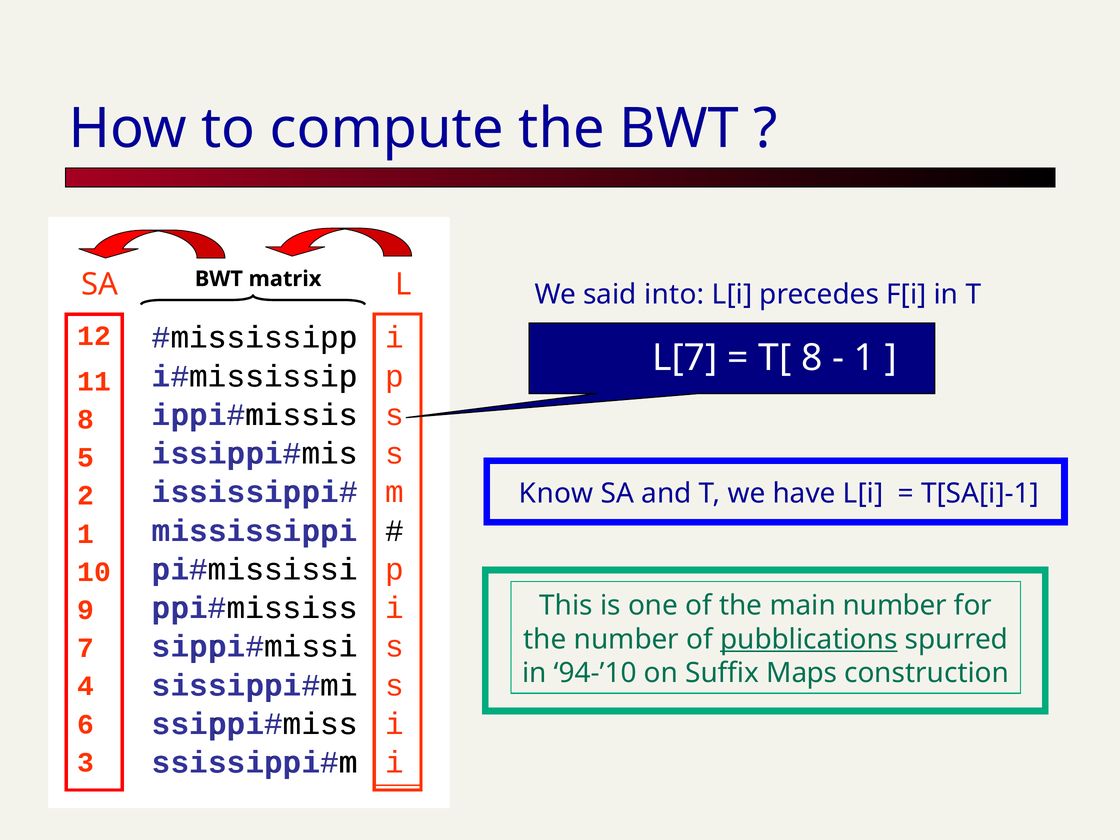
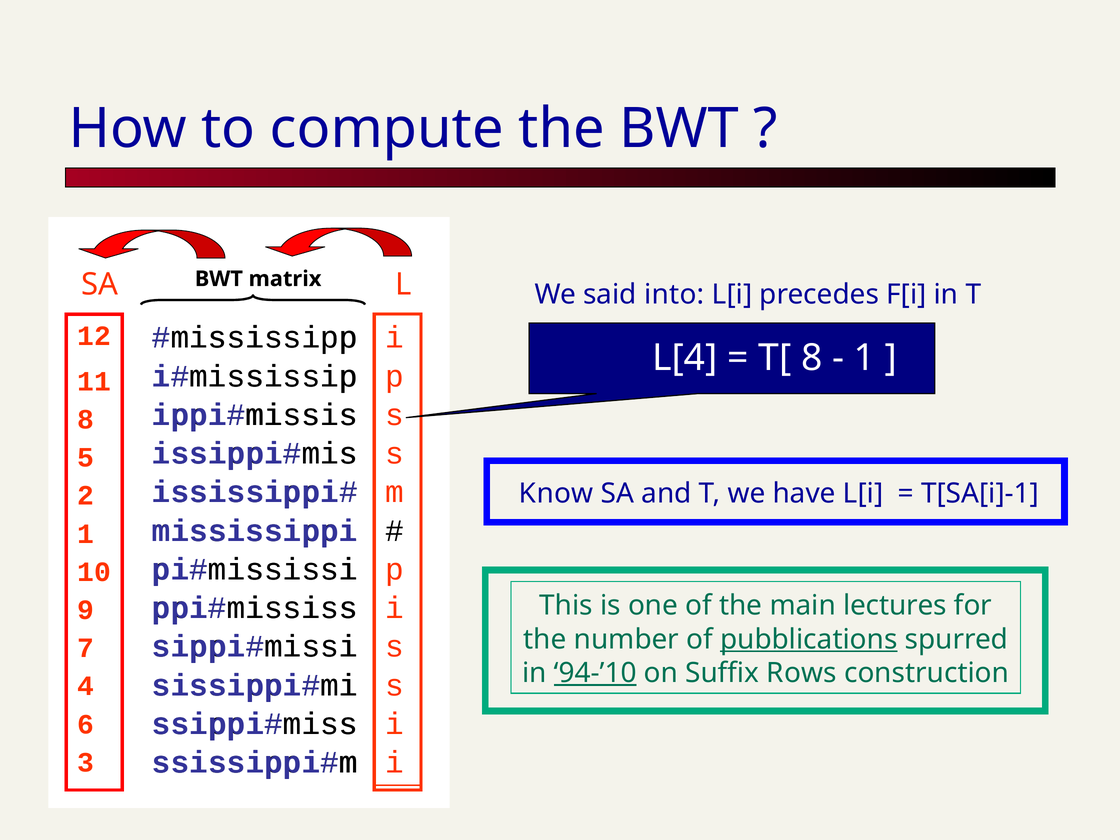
L[7: L[7 -> L[4 (685, 358)
main number: number -> lectures (895, 606)
94-’10 underline: none -> present (595, 673)
Maps: Maps -> Rows (802, 673)
